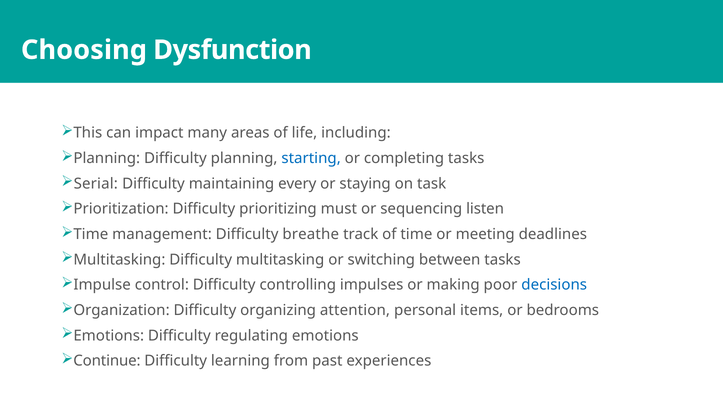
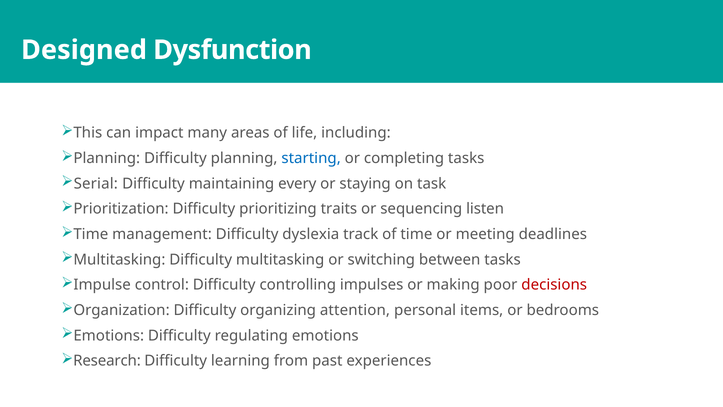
Choosing: Choosing -> Designed (84, 50)
must: must -> traits (339, 209)
breathe: breathe -> dyslexia (311, 234)
decisions colour: blue -> red (554, 285)
Continue: Continue -> Research (107, 361)
